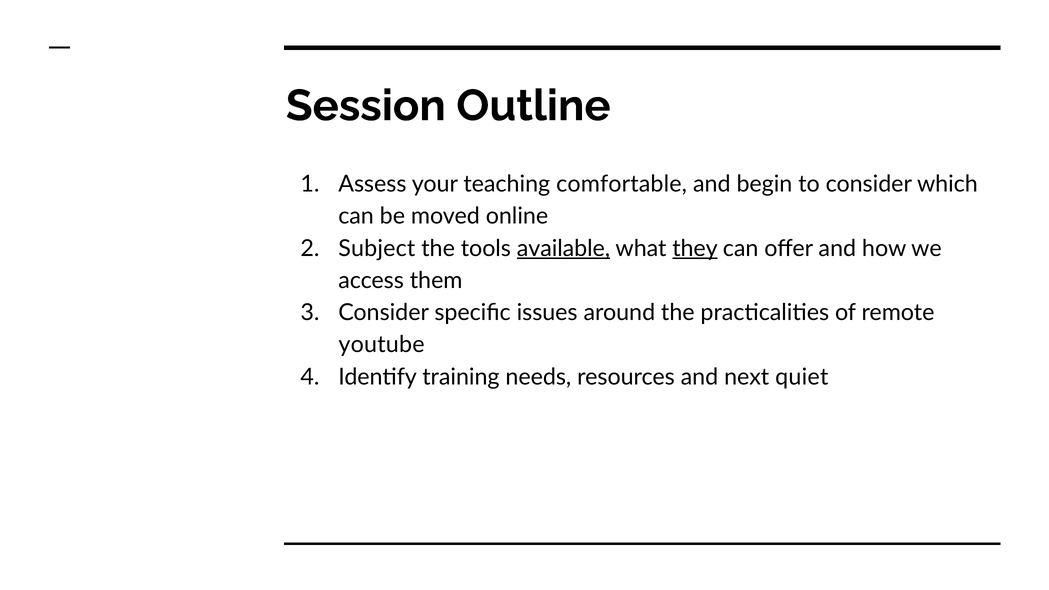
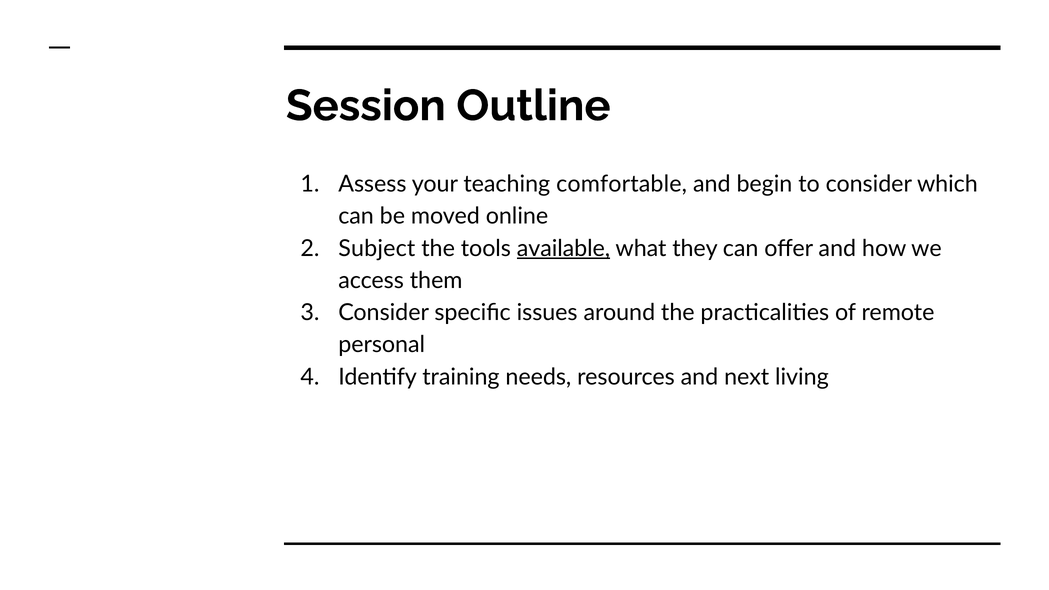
they underline: present -> none (695, 248)
youtube: youtube -> personal (382, 345)
quiet: quiet -> living (802, 377)
